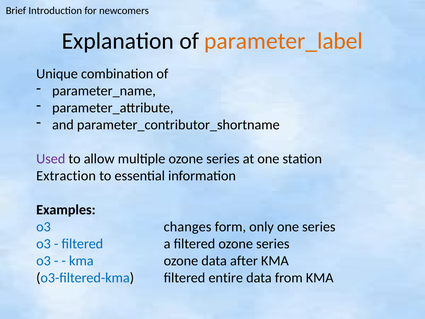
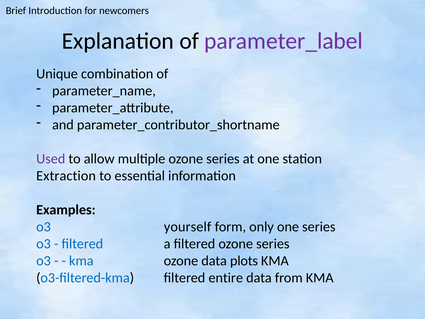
parameter_label colour: orange -> purple (284, 41)
changes: changes -> yourself (188, 227)
after: after -> plots (244, 261)
